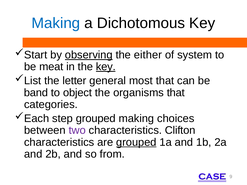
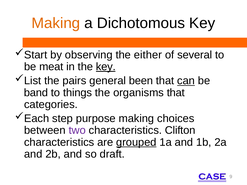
Making colour: blue -> orange (56, 23)
observing underline: present -> none (89, 55)
system: system -> several (195, 55)
letter: letter -> pairs (74, 81)
most: most -> been (141, 81)
can underline: none -> present (186, 81)
object: object -> things (78, 93)
step grouped: grouped -> purpose (96, 119)
from: from -> draft (112, 154)
